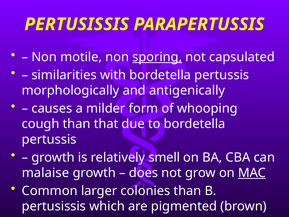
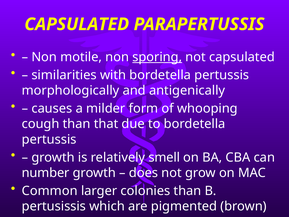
PERTUSISSIS: PERTUSISSIS -> CAPSULATED (77, 24)
malaise: malaise -> number (46, 173)
MAC underline: present -> none (252, 173)
